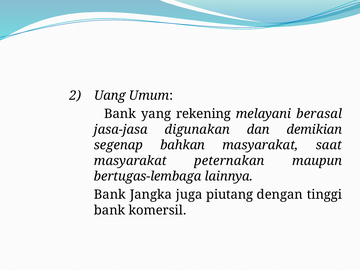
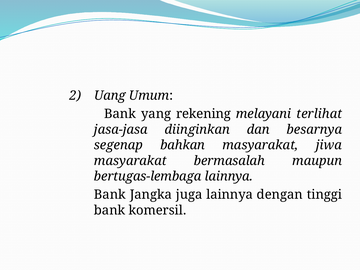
berasal: berasal -> terlihat (319, 114)
digunakan: digunakan -> diinginkan (197, 130)
demikian: demikian -> besarnya (314, 130)
saat: saat -> jiwa (329, 145)
peternakan: peternakan -> bermasalah (229, 161)
juga piutang: piutang -> lainnya (230, 195)
